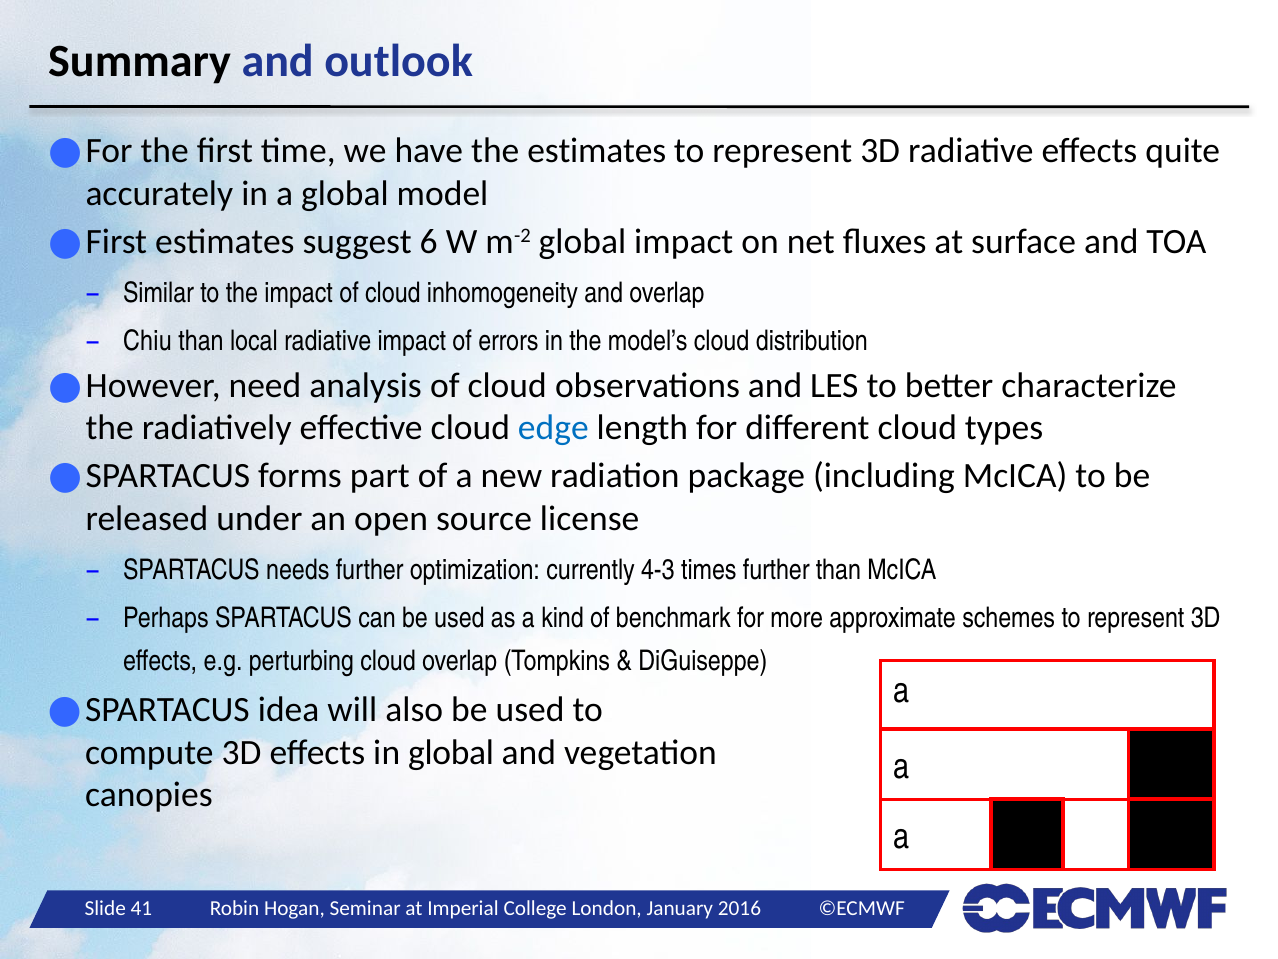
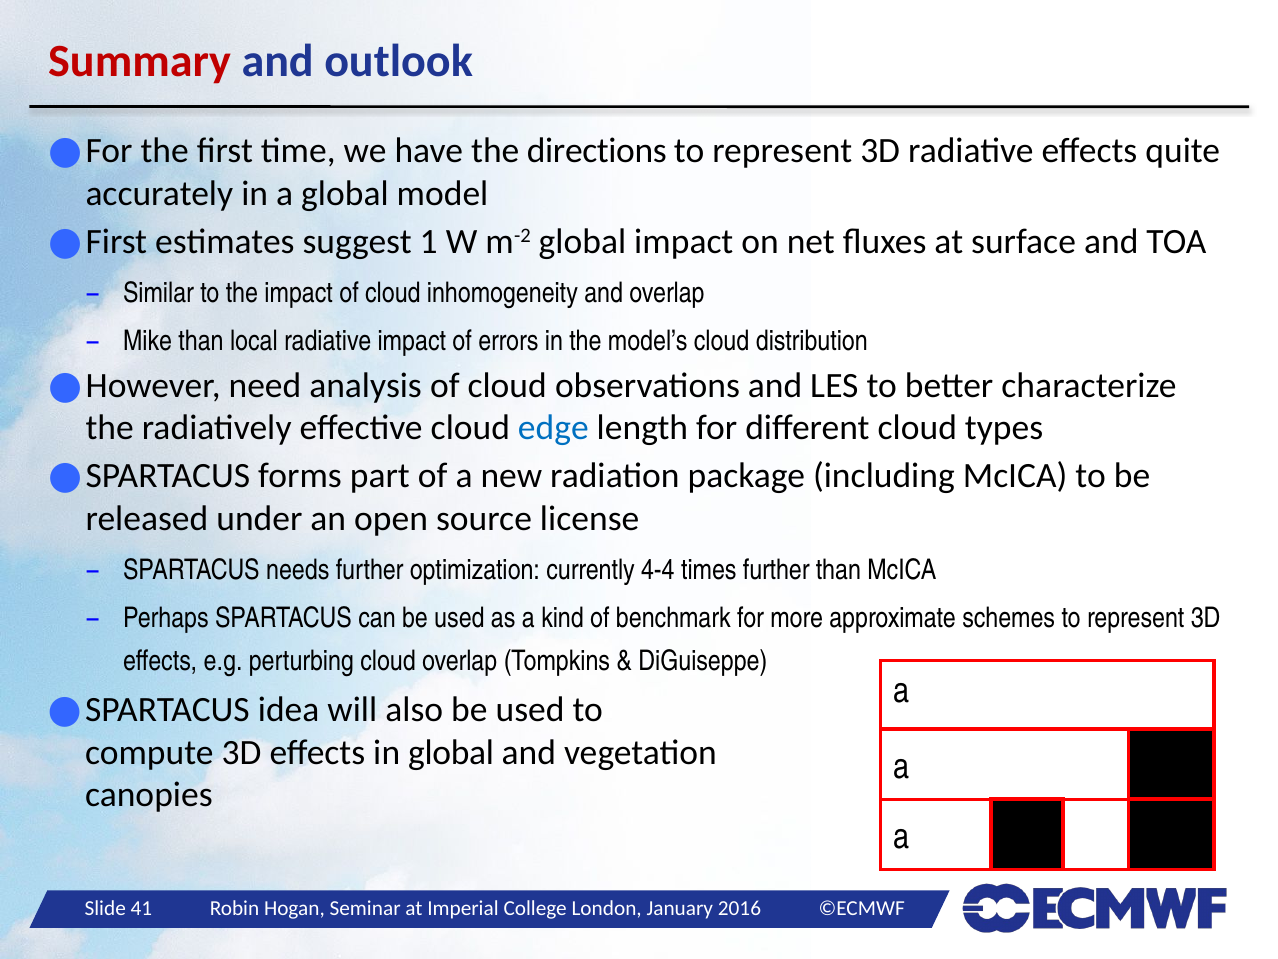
Summary colour: black -> red (140, 61)
the estimates: estimates -> directions (597, 151)
6: 6 -> 1 (429, 241)
Chiu: Chiu -> Mike (148, 341)
4-3: 4-3 -> 4-4 (658, 570)
